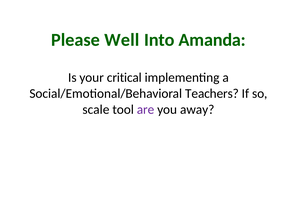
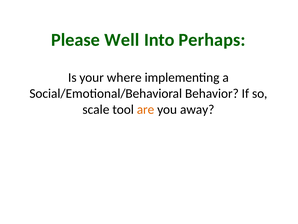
Amanda: Amanda -> Perhaps (212, 40)
critical: critical -> where (124, 77)
Teachers: Teachers -> Behavior (212, 93)
are colour: purple -> orange (146, 109)
